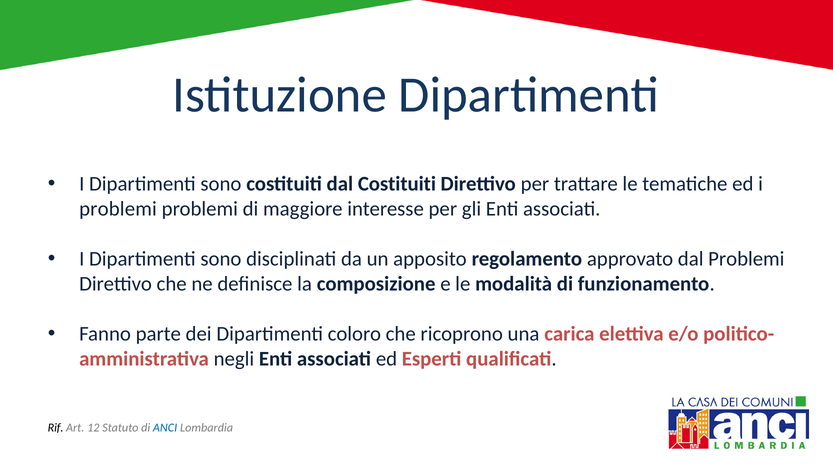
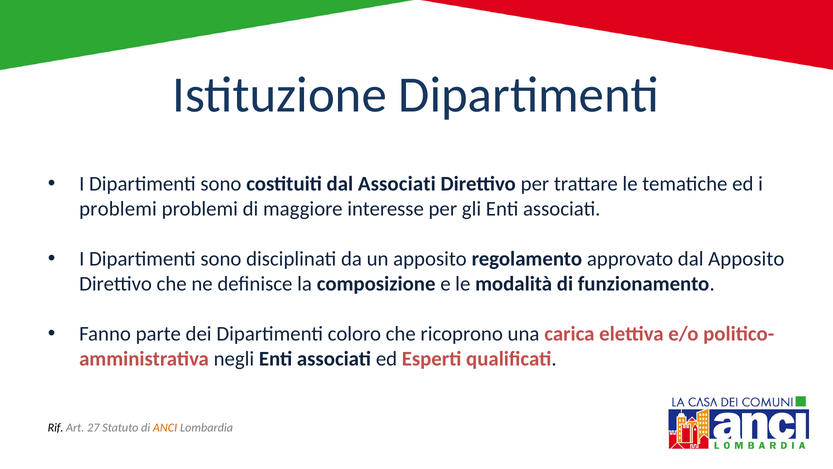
dal Costituiti: Costituiti -> Associati (397, 184)
dal Problemi: Problemi -> Apposito (746, 259)
12: 12 -> 27 (93, 427)
ANCI colour: blue -> orange (165, 427)
